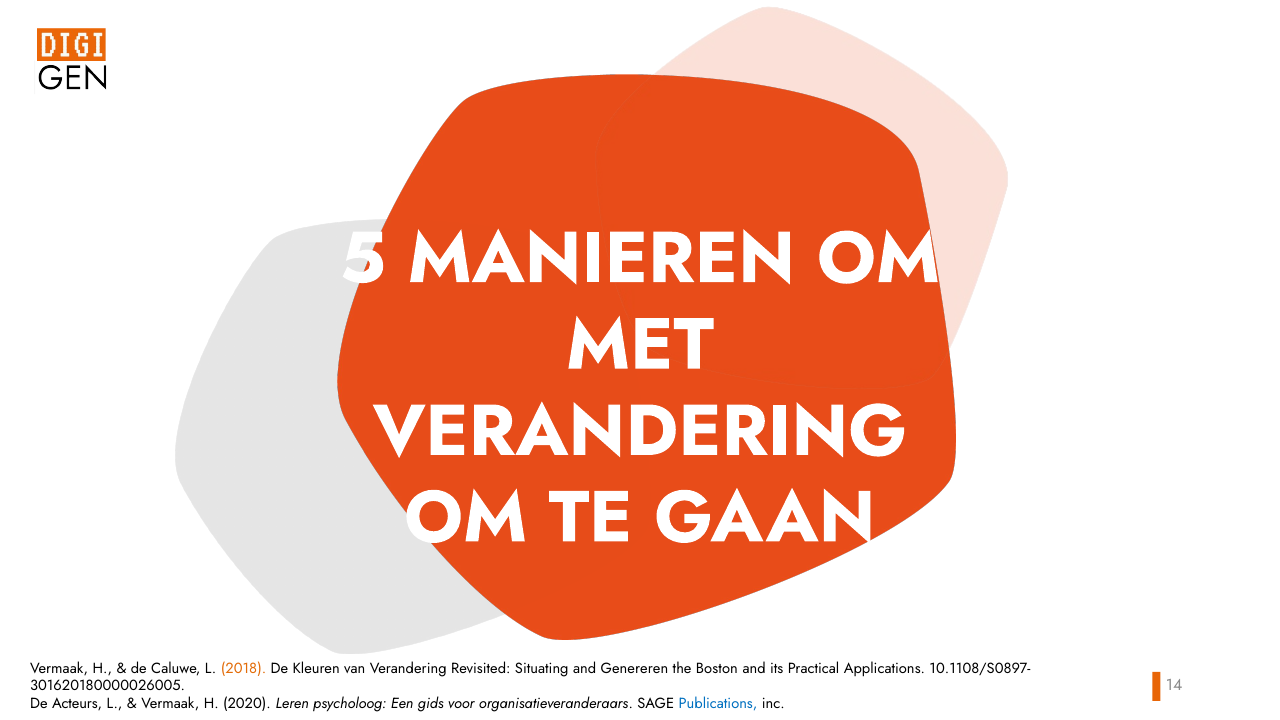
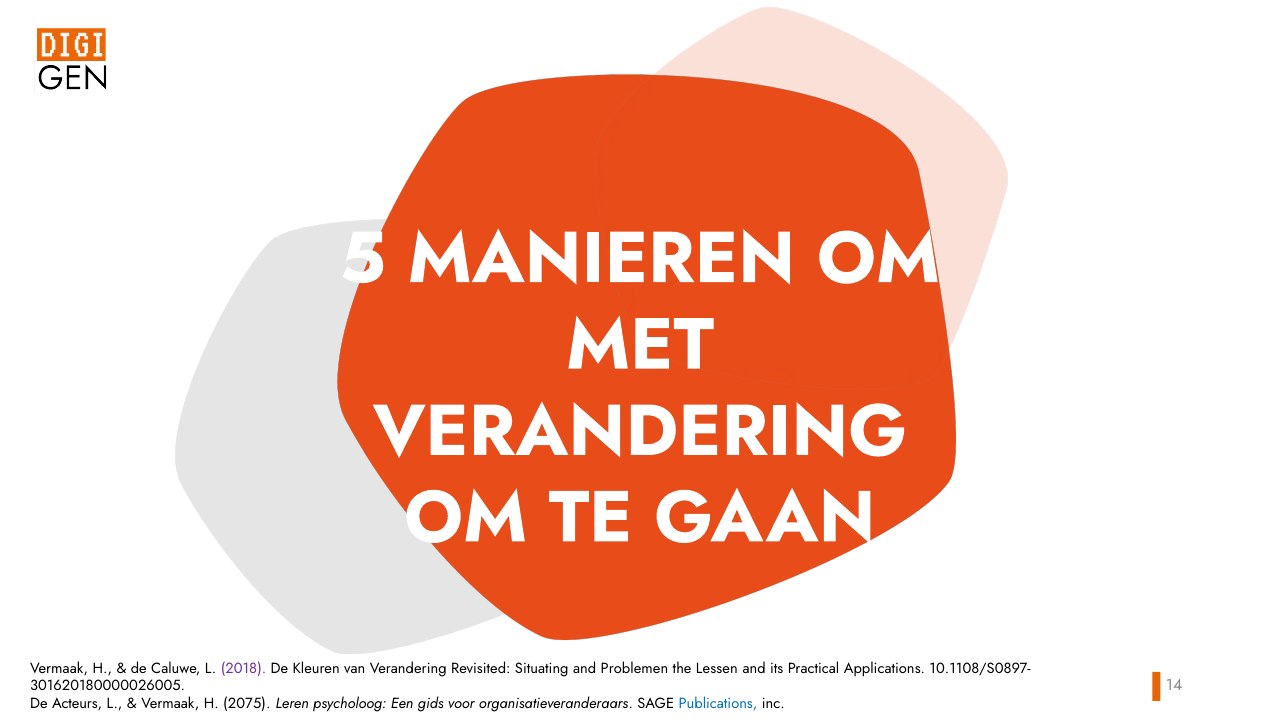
2018 colour: orange -> purple (244, 668)
Genereren: Genereren -> Problemen (634, 668)
Boston: Boston -> Lessen (717, 668)
2020: 2020 -> 2075 (247, 704)
